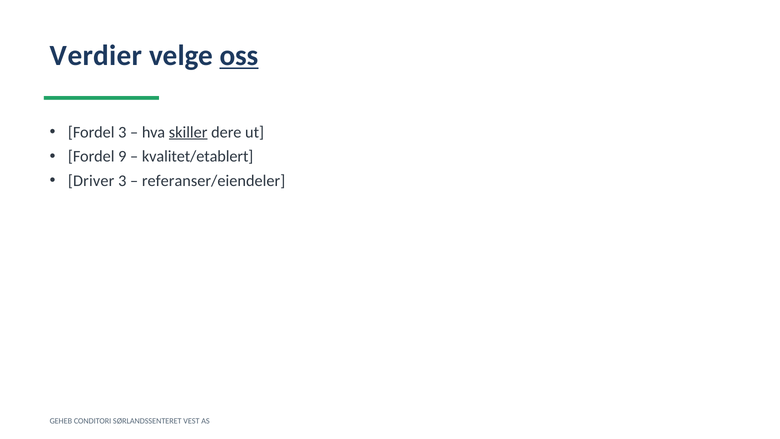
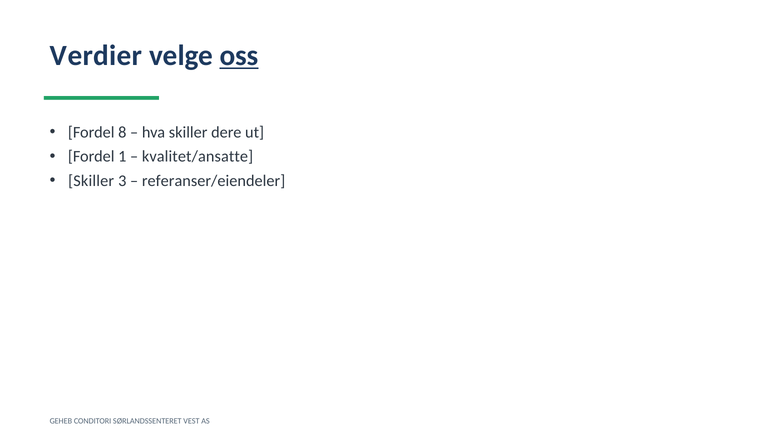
Fordel 3: 3 -> 8 (122, 132)
skiller underline: present -> none (188, 132)
9: 9 -> 1 (122, 156)
kvalitet/etablert: kvalitet/etablert -> kvalitet/ansatte (198, 156)
Driver: Driver -> Skiller (91, 181)
